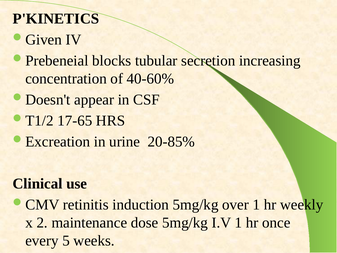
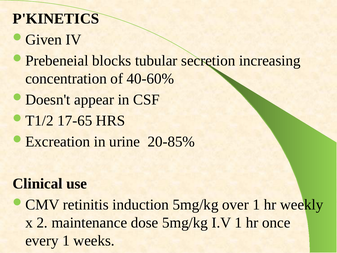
every 5: 5 -> 1 (66, 240)
